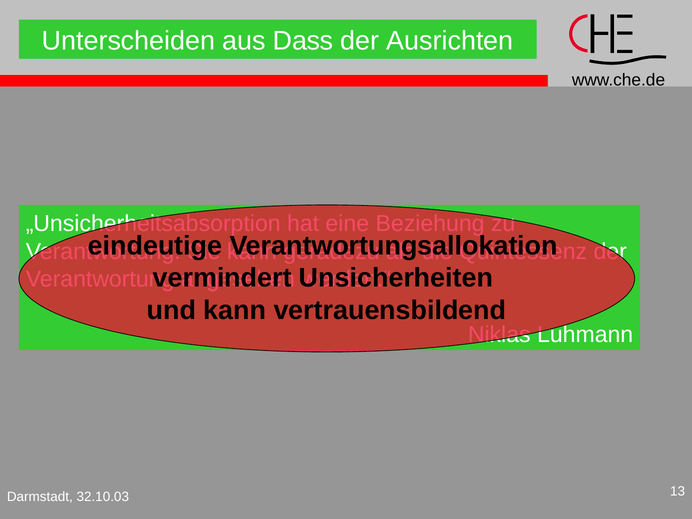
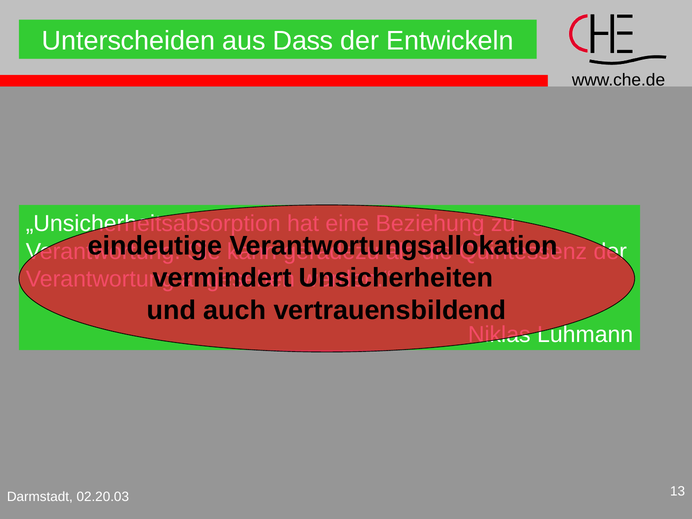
Ausrichten: Ausrichten -> Entwickeln (450, 41)
und kann: kann -> auch (235, 310)
32.10.03: 32.10.03 -> 02.20.03 (103, 497)
